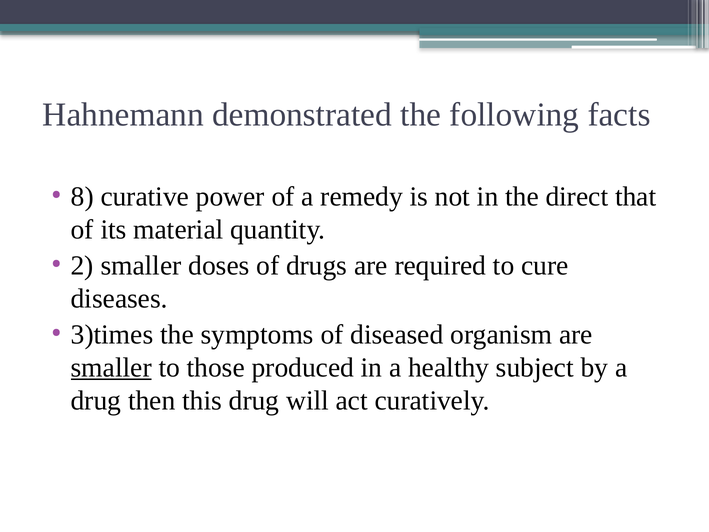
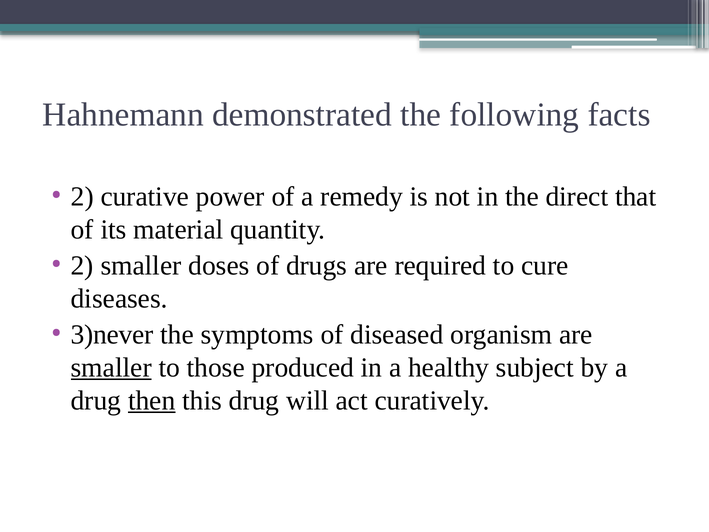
8: 8 -> 2 (82, 196)
3)times: 3)times -> 3)never (112, 334)
then underline: none -> present (152, 400)
